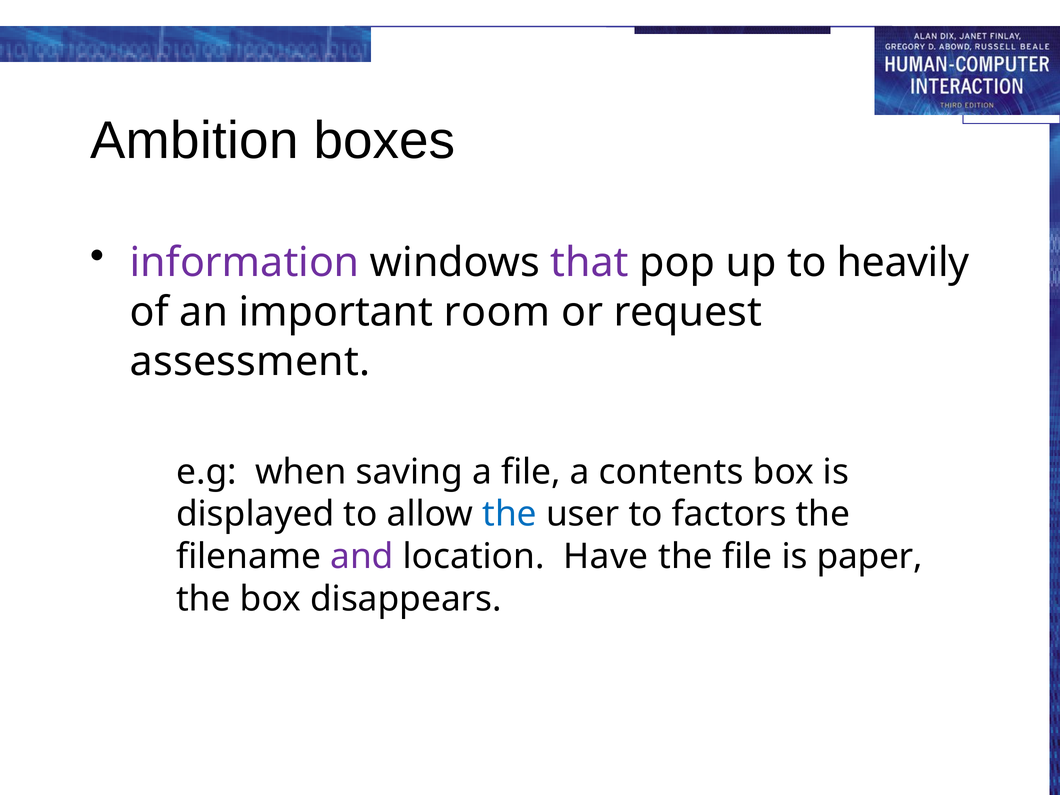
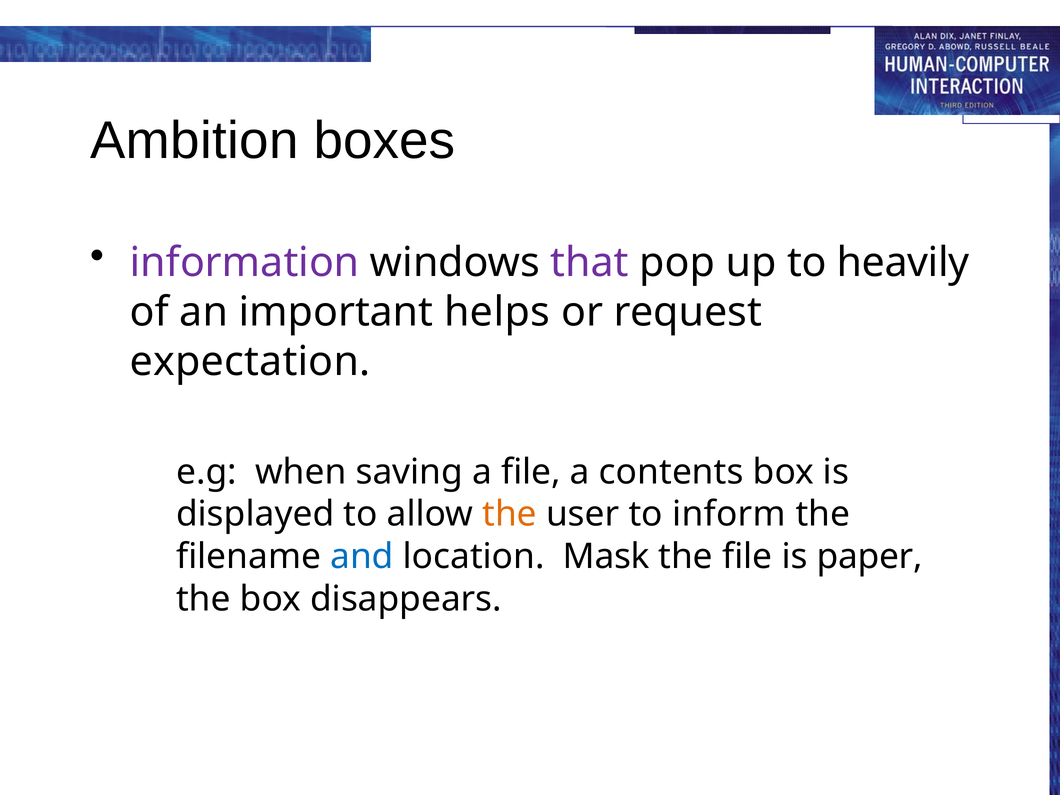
room: room -> helps (497, 312)
assessment: assessment -> expectation (250, 362)
the colour: blue -> orange (510, 514)
factors: factors -> inform (729, 514)
and colour: purple -> blue (362, 557)
Have: Have -> Mask (606, 557)
